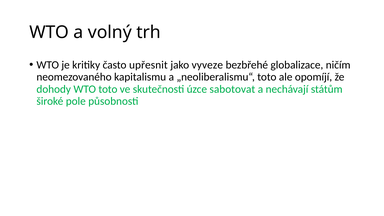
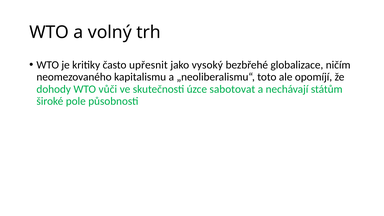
vyveze: vyveze -> vysoký (207, 65)
WTO toto: toto -> vůči (108, 89)
